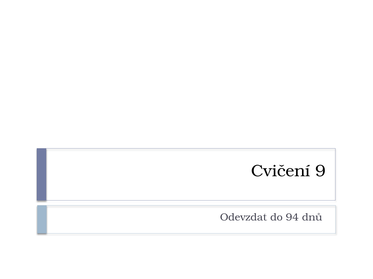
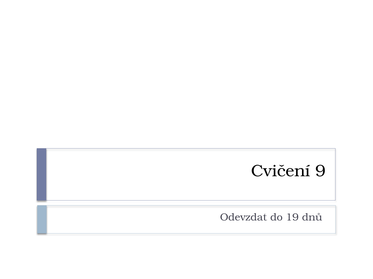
94: 94 -> 19 (292, 218)
